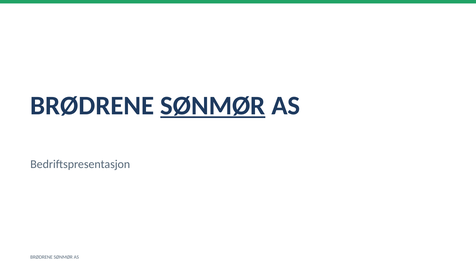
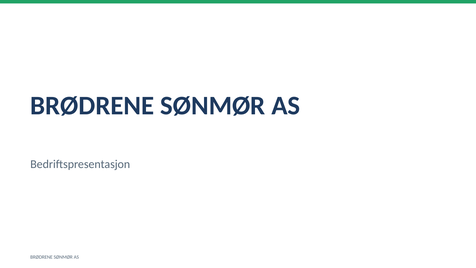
SØNMØR underline: present -> none (213, 106)
